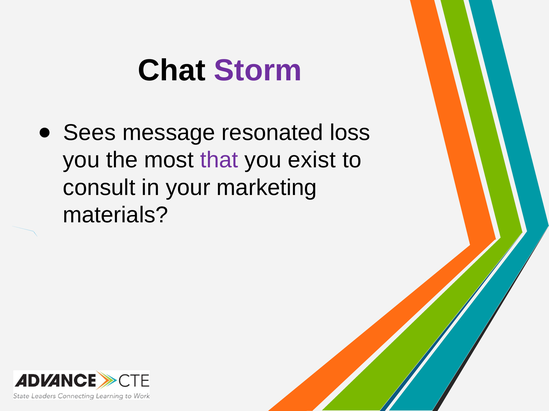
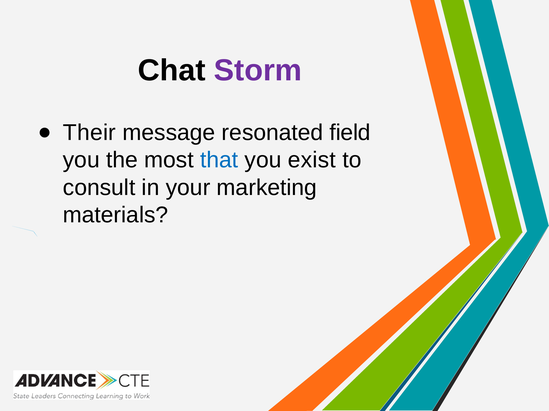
Sees: Sees -> Their (89, 133)
loss: loss -> field (350, 133)
that colour: purple -> blue (219, 160)
